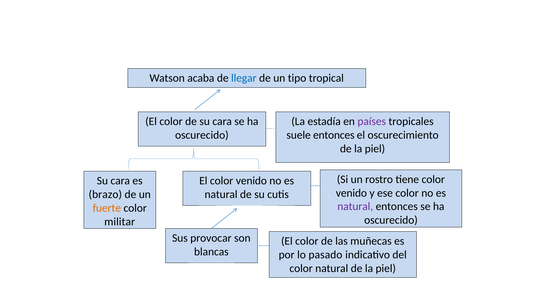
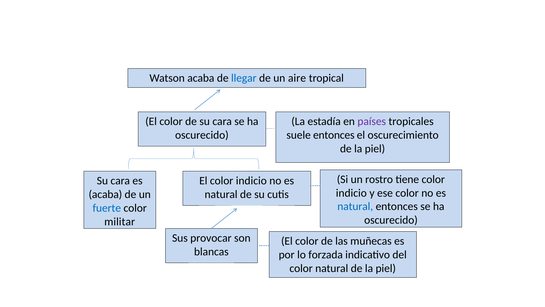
tipo: tipo -> aire (297, 78)
El color venido: venido -> indicio (251, 180)
venido: venido -> indicio (351, 193)
brazo: brazo -> acaba (105, 194)
natural colour: purple -> blue (355, 206)
fuerte colour: orange -> blue (107, 208)
pasado: pasado -> forzada (326, 254)
